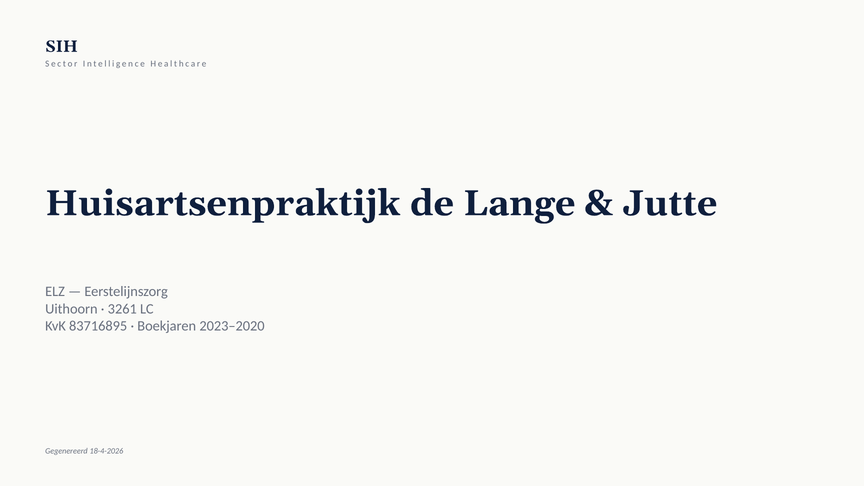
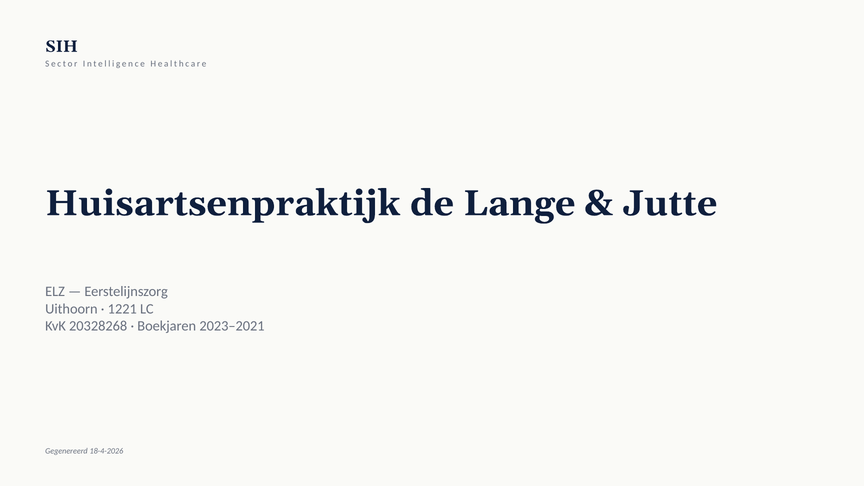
3261: 3261 -> 1221 (122, 309)
83716895: 83716895 -> 20328268 (98, 326)
2023–2020: 2023–2020 -> 2023–2021 (232, 326)
